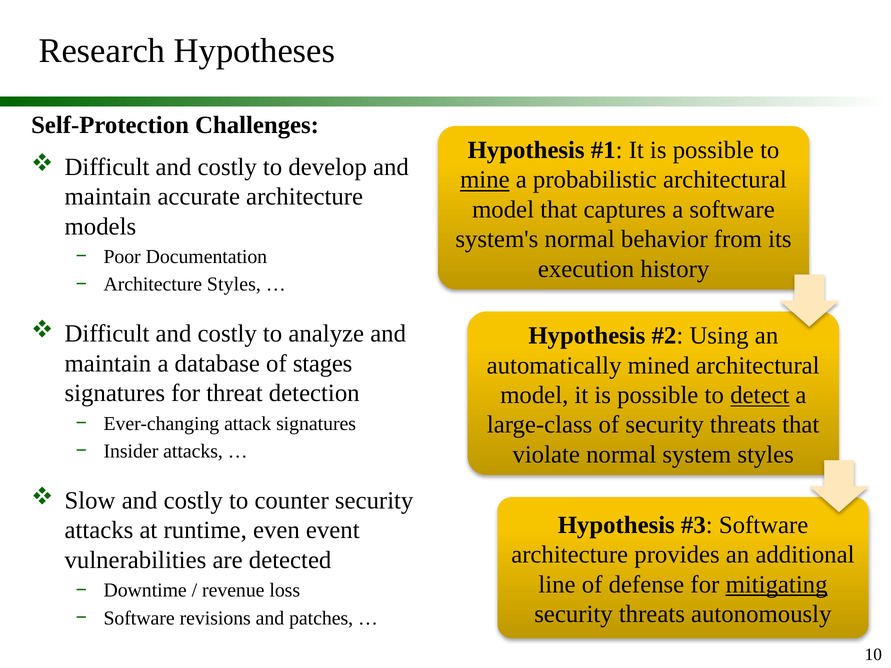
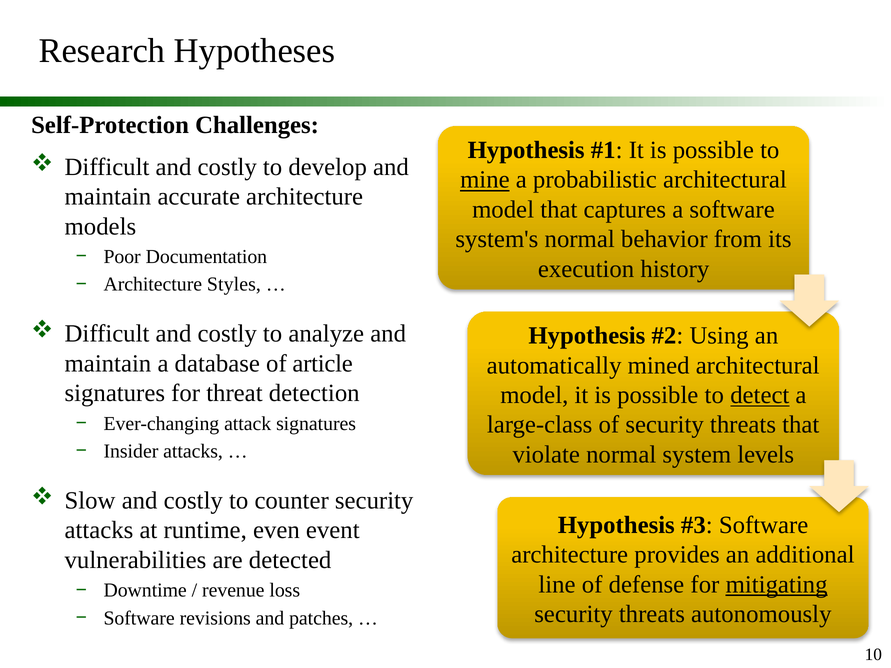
stages: stages -> article (323, 364)
system styles: styles -> levels (766, 455)
